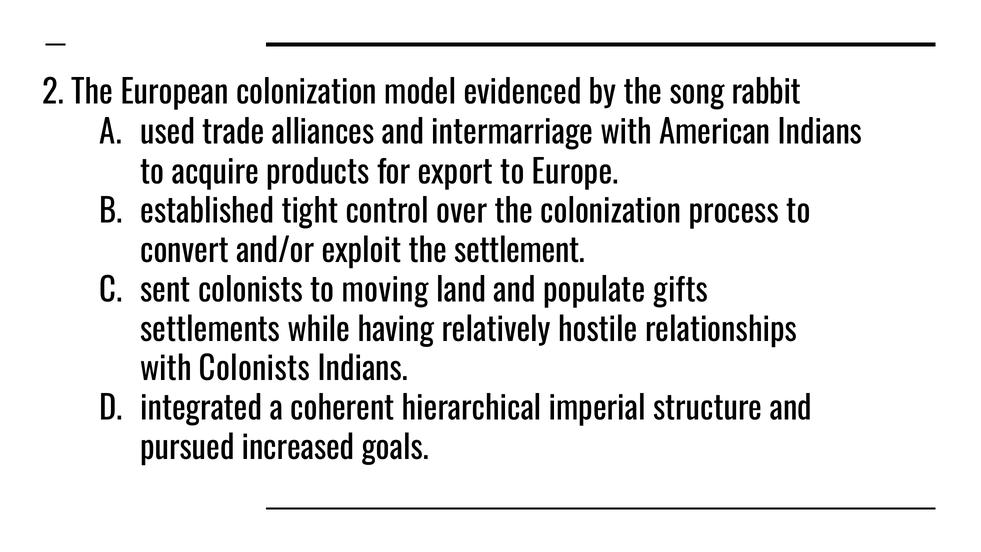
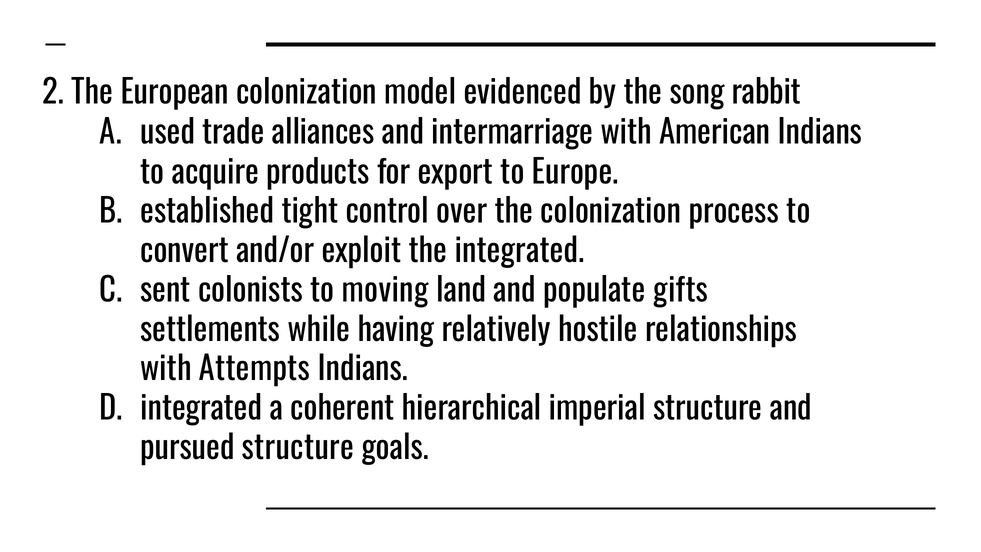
the settlement: settlement -> integrated (520, 251)
with Colonists: Colonists -> Attempts (254, 369)
pursued increased: increased -> structure (298, 448)
